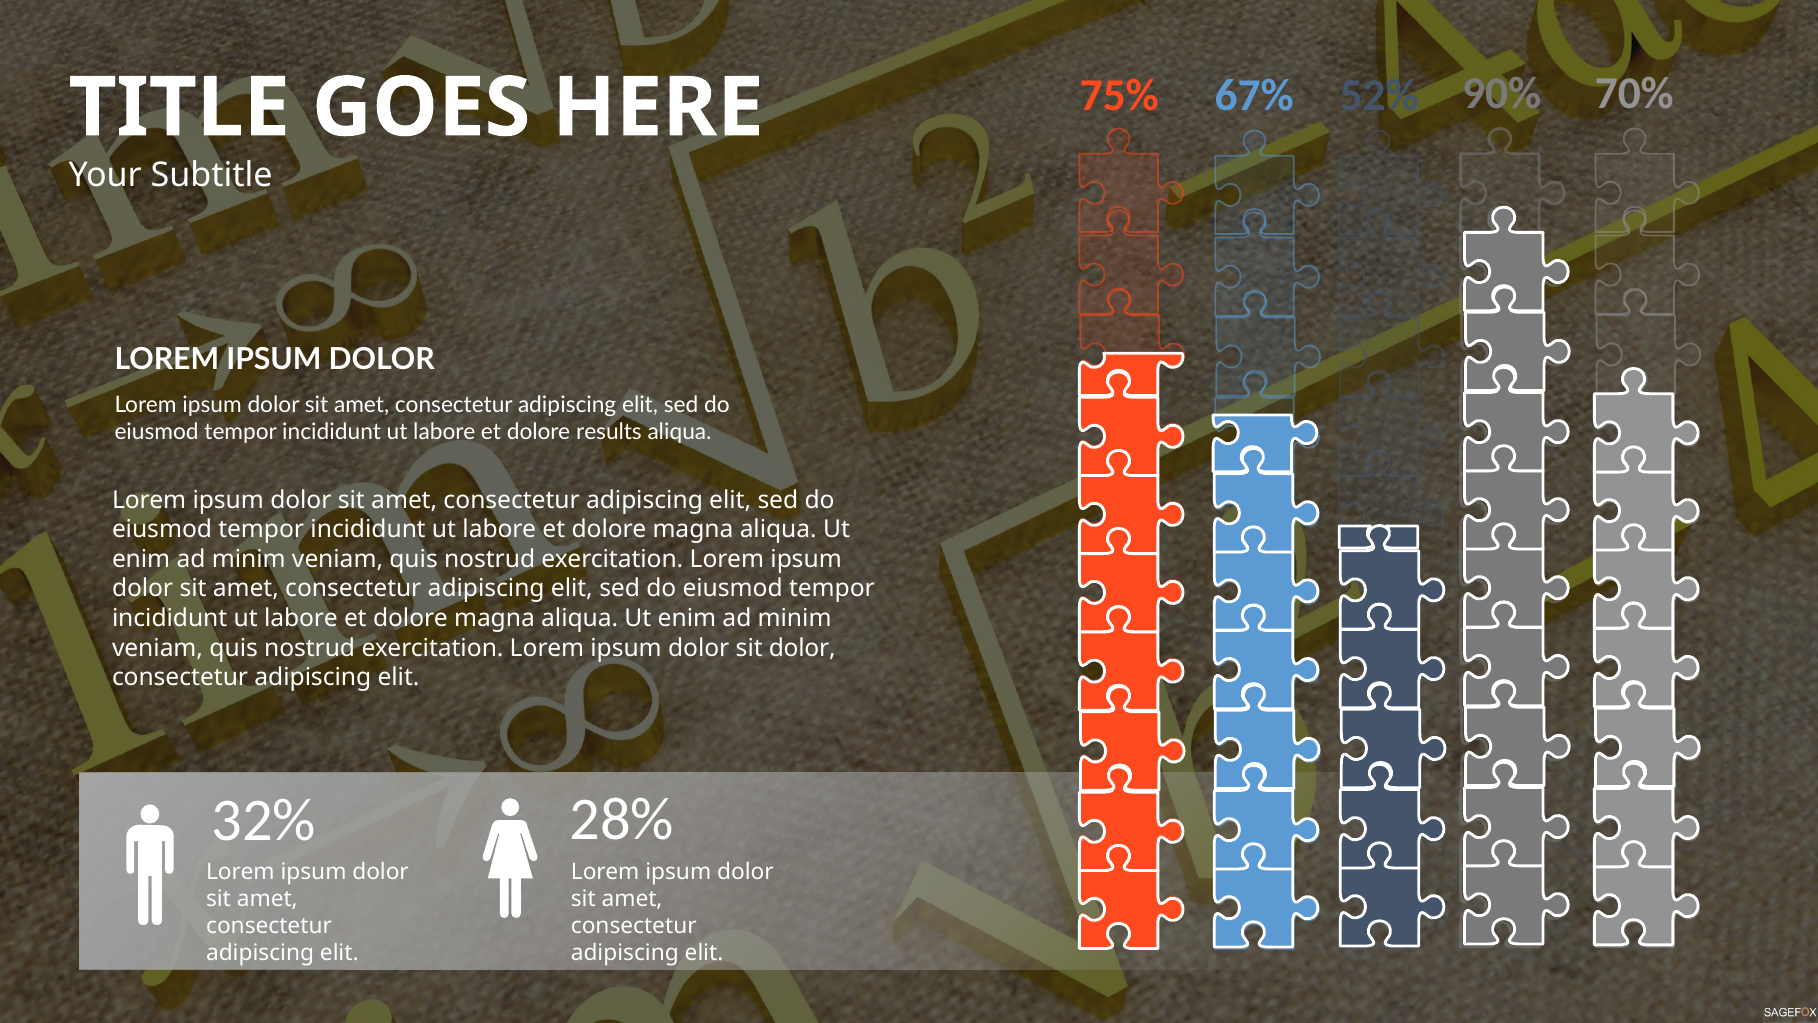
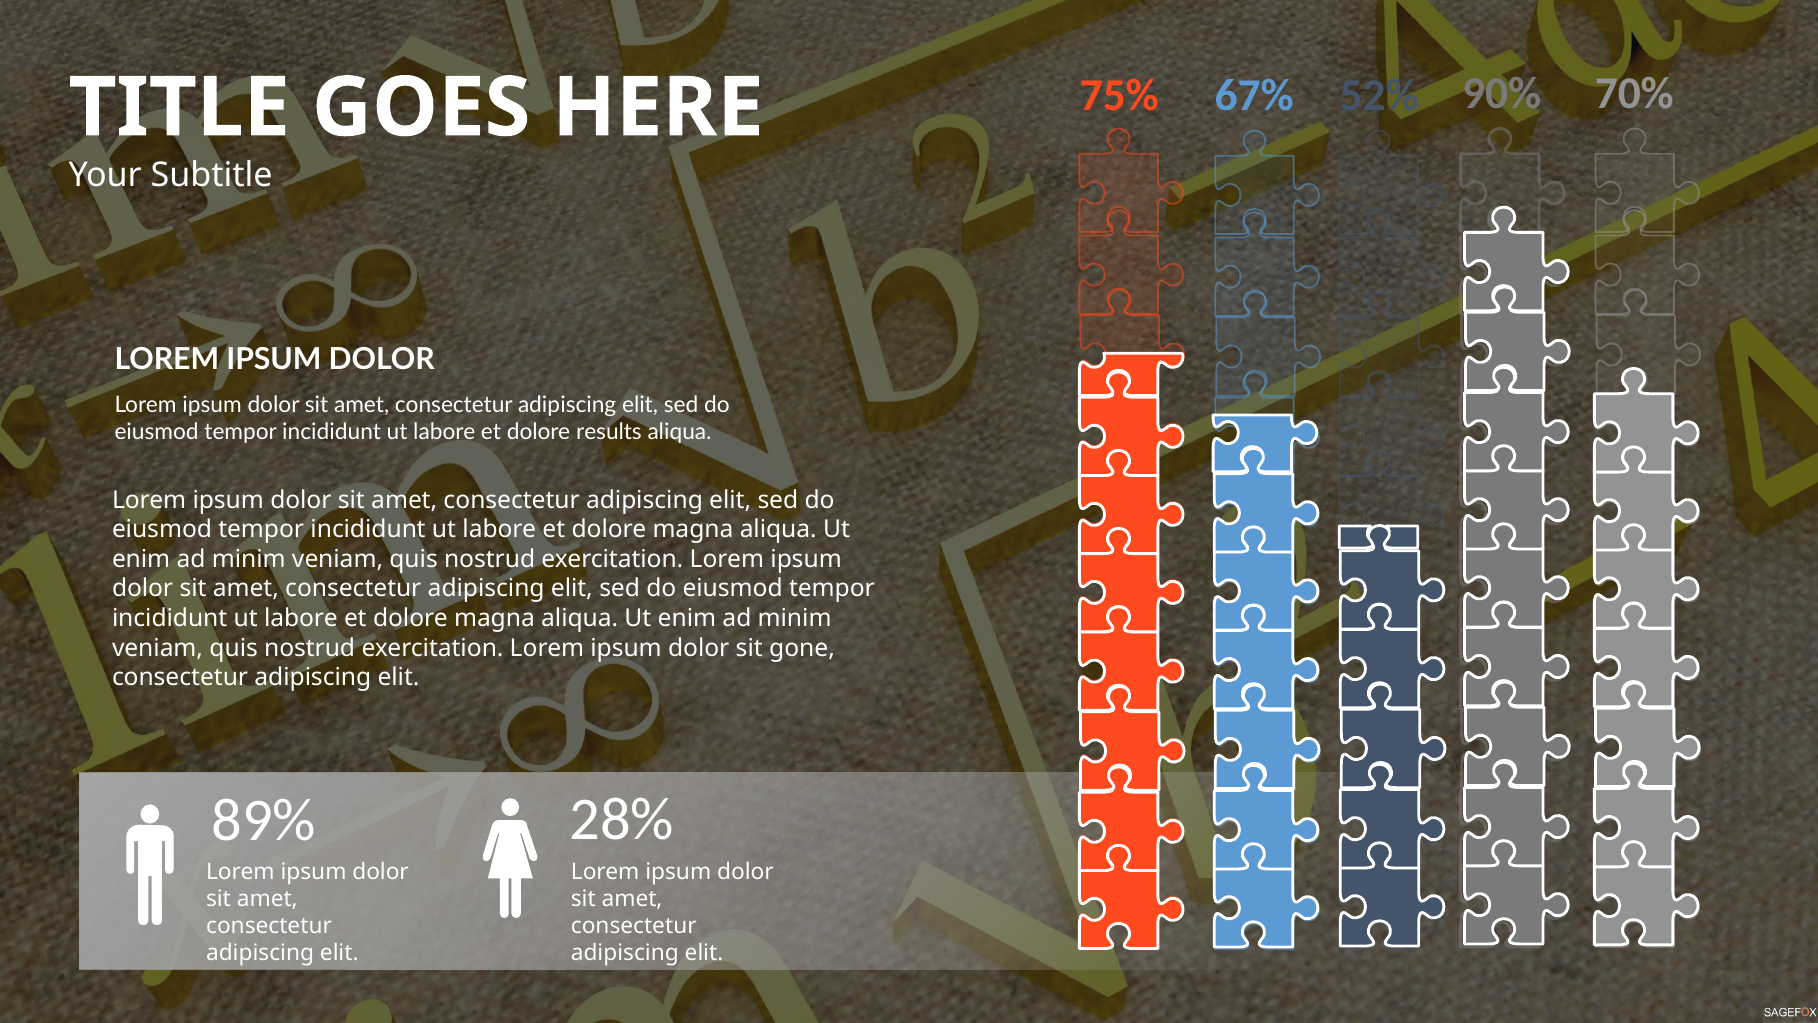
sit dolor: dolor -> gone (802, 648)
32%: 32% -> 89% (264, 820)
